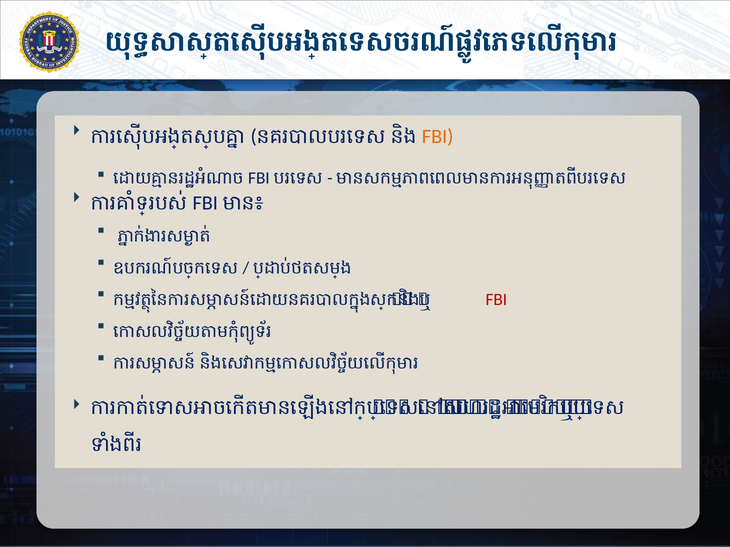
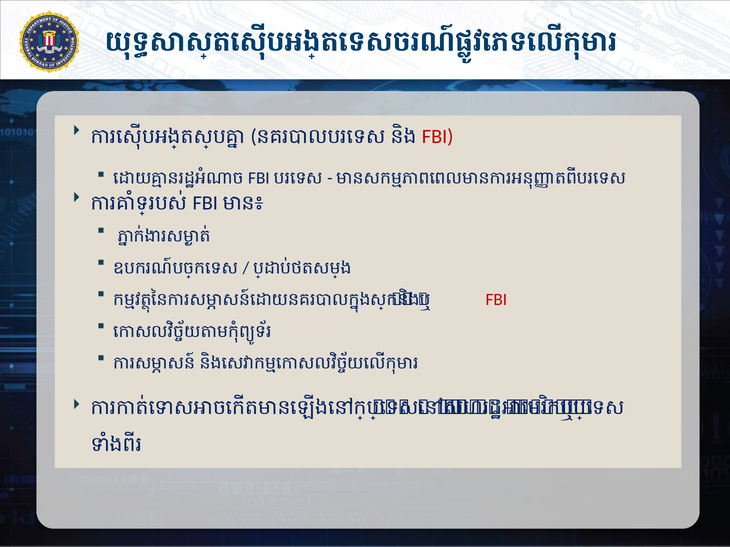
FBI colour: orange -> red (438, 136)
